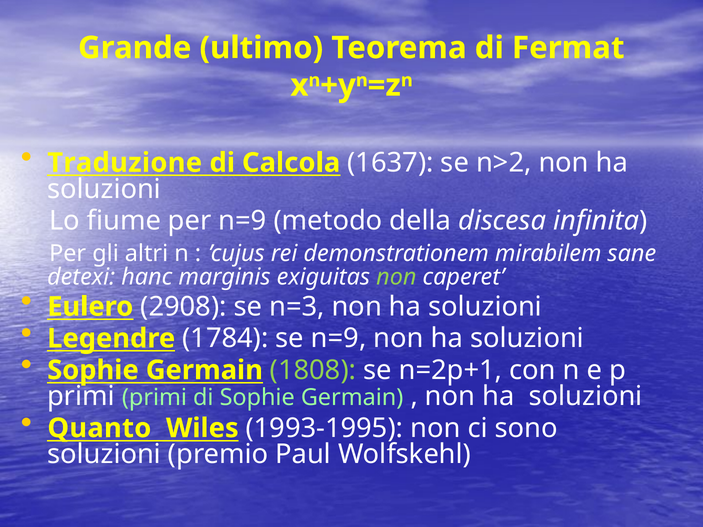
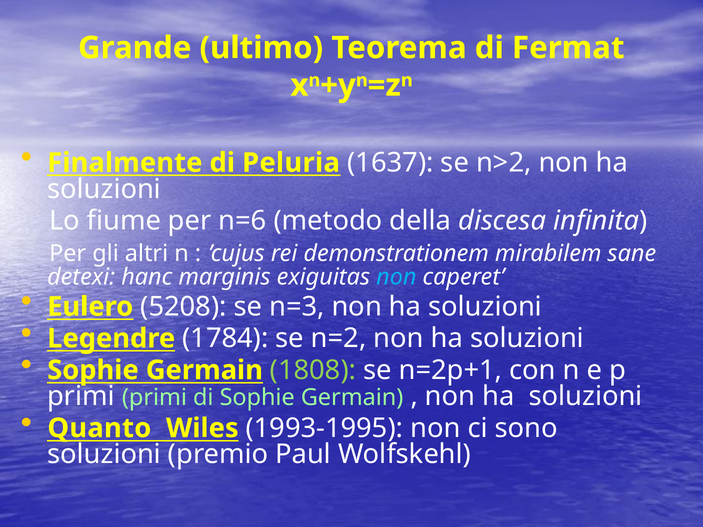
Traduzione: Traduzione -> Finalmente (125, 163)
Calcola: Calcola -> Peluria (291, 163)
per n=9: n=9 -> n=6 (243, 221)
non colour: light green -> light blue (396, 277)
2908: 2908 -> 5208 (183, 307)
se n=9: n=9 -> n=2 (339, 339)
